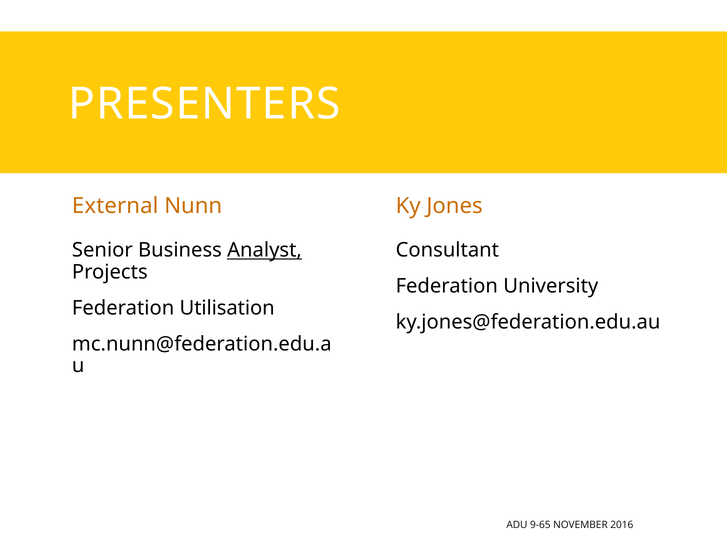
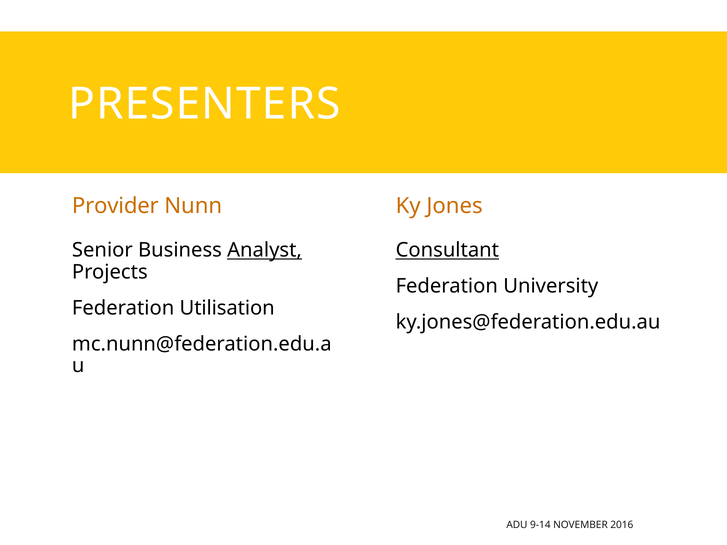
External: External -> Provider (115, 206)
Consultant underline: none -> present (447, 250)
9-65: 9-65 -> 9-14 (540, 525)
